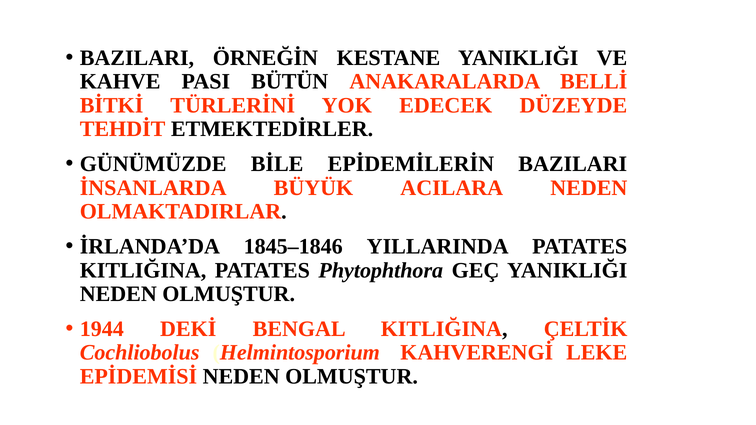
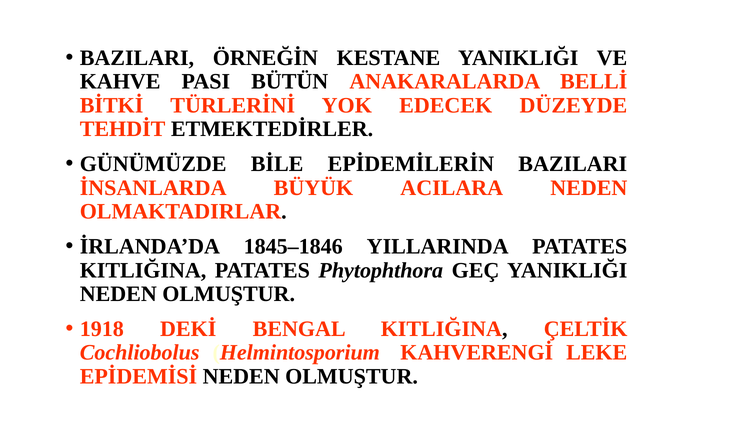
1944: 1944 -> 1918 (102, 329)
